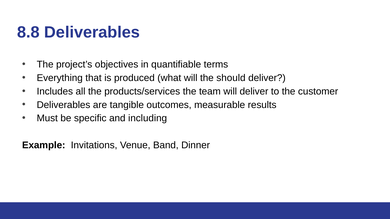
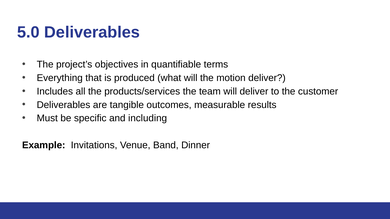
8.8: 8.8 -> 5.0 (28, 32)
should: should -> motion (231, 78)
